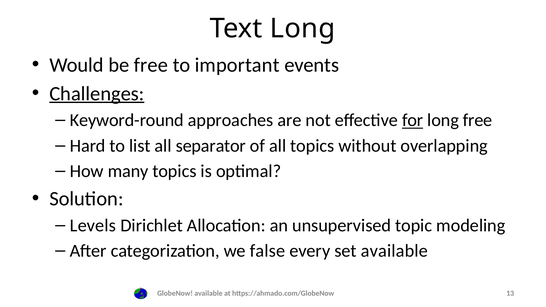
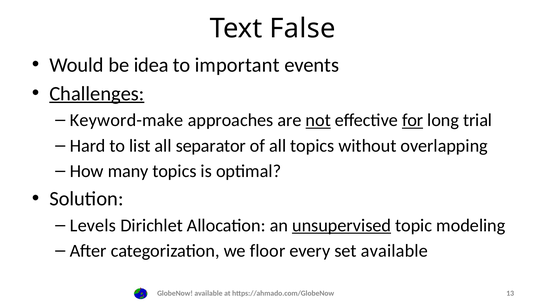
Text Long: Long -> False (303, 29)
be free: free -> idea (151, 65)
Keyword-round: Keyword-round -> Keyword-make (127, 120)
not underline: none -> present (318, 120)
long free: free -> trial (478, 120)
unsupervised underline: none -> present (342, 225)
false: false -> floor (268, 251)
